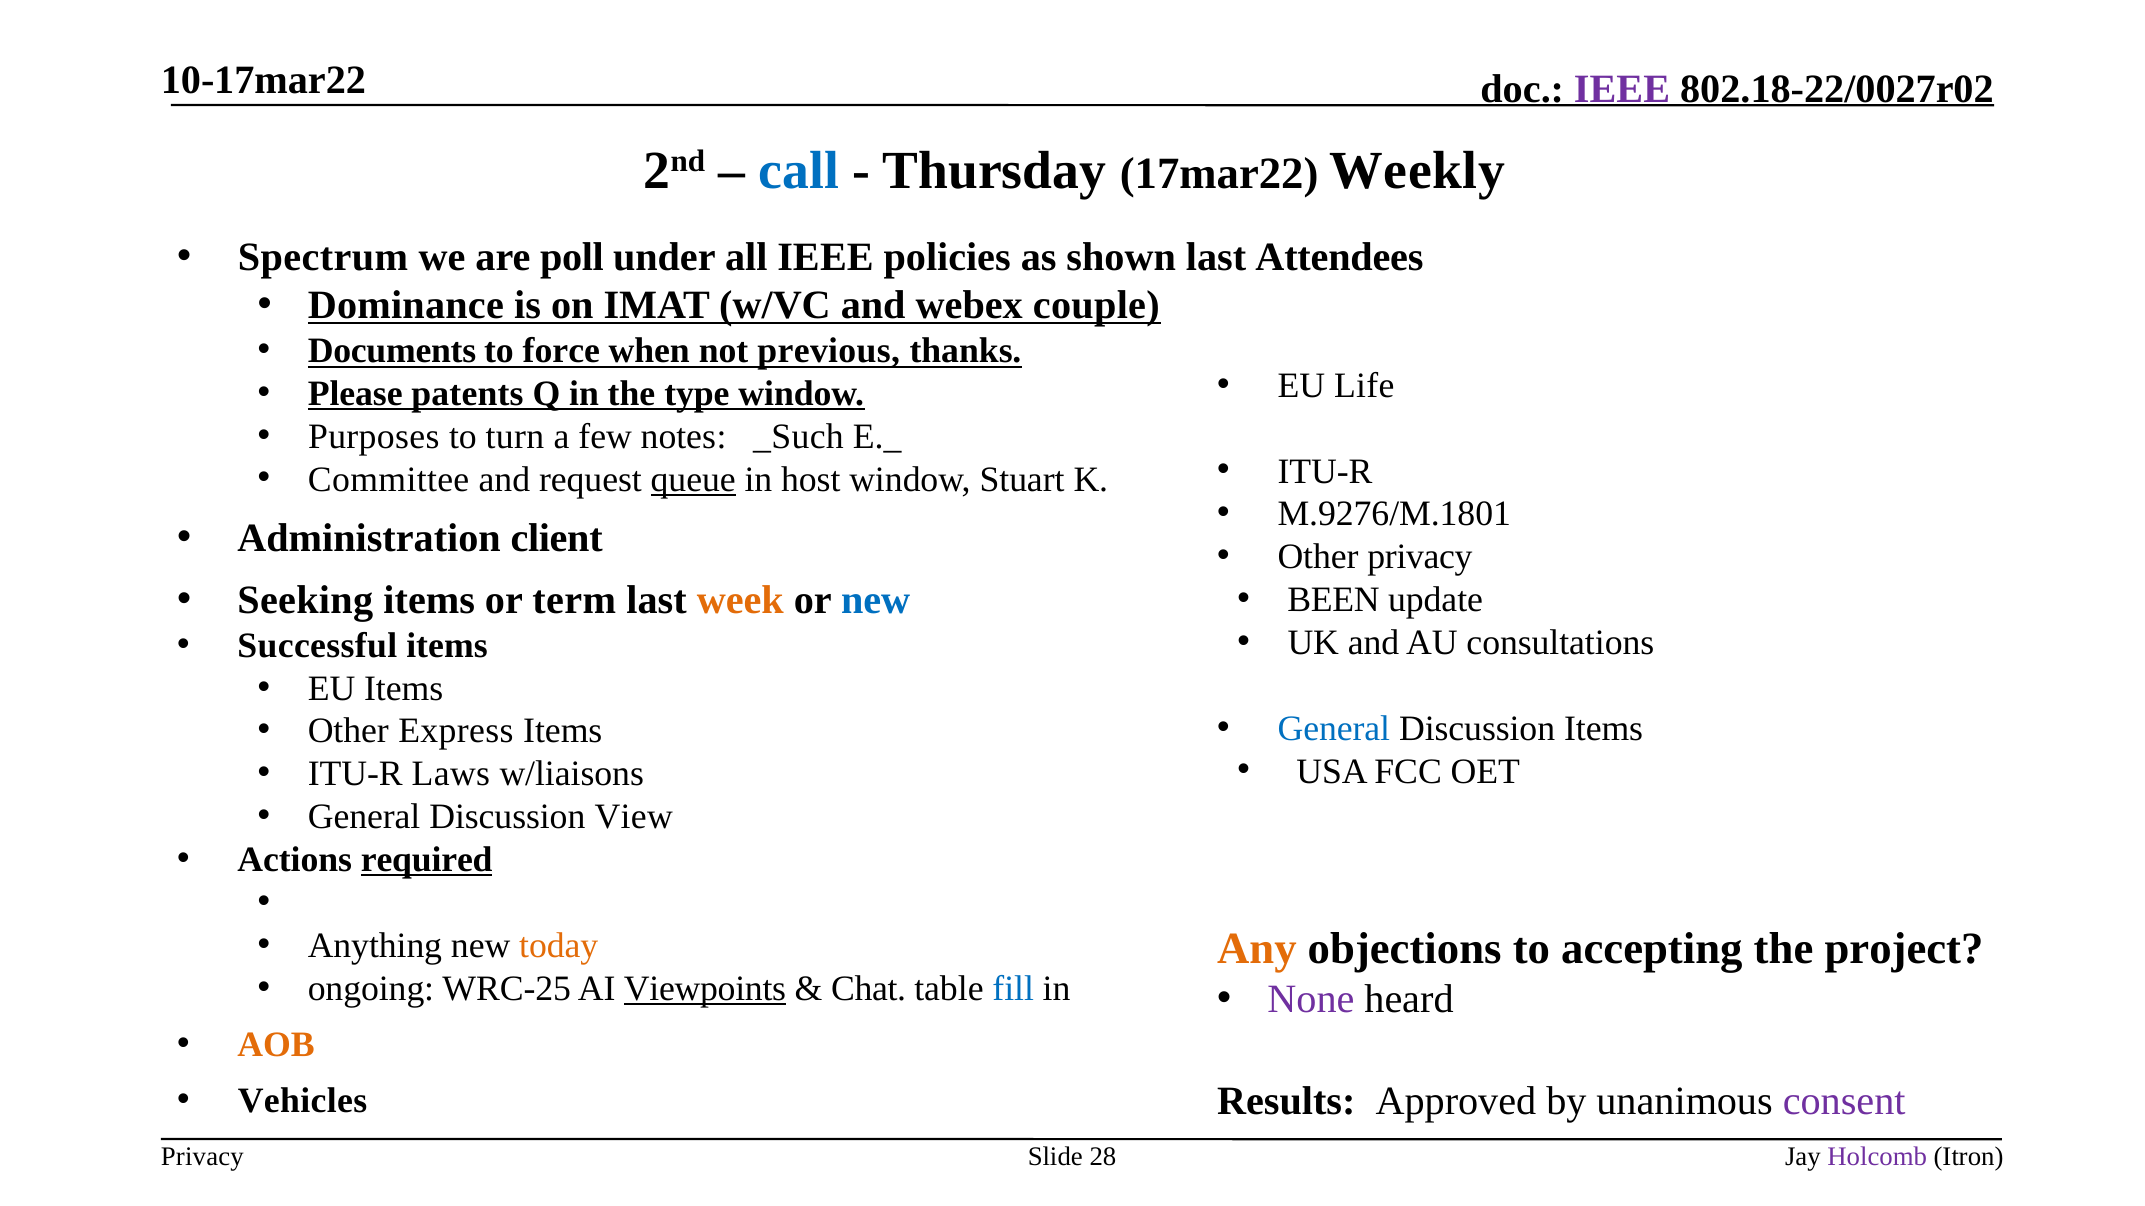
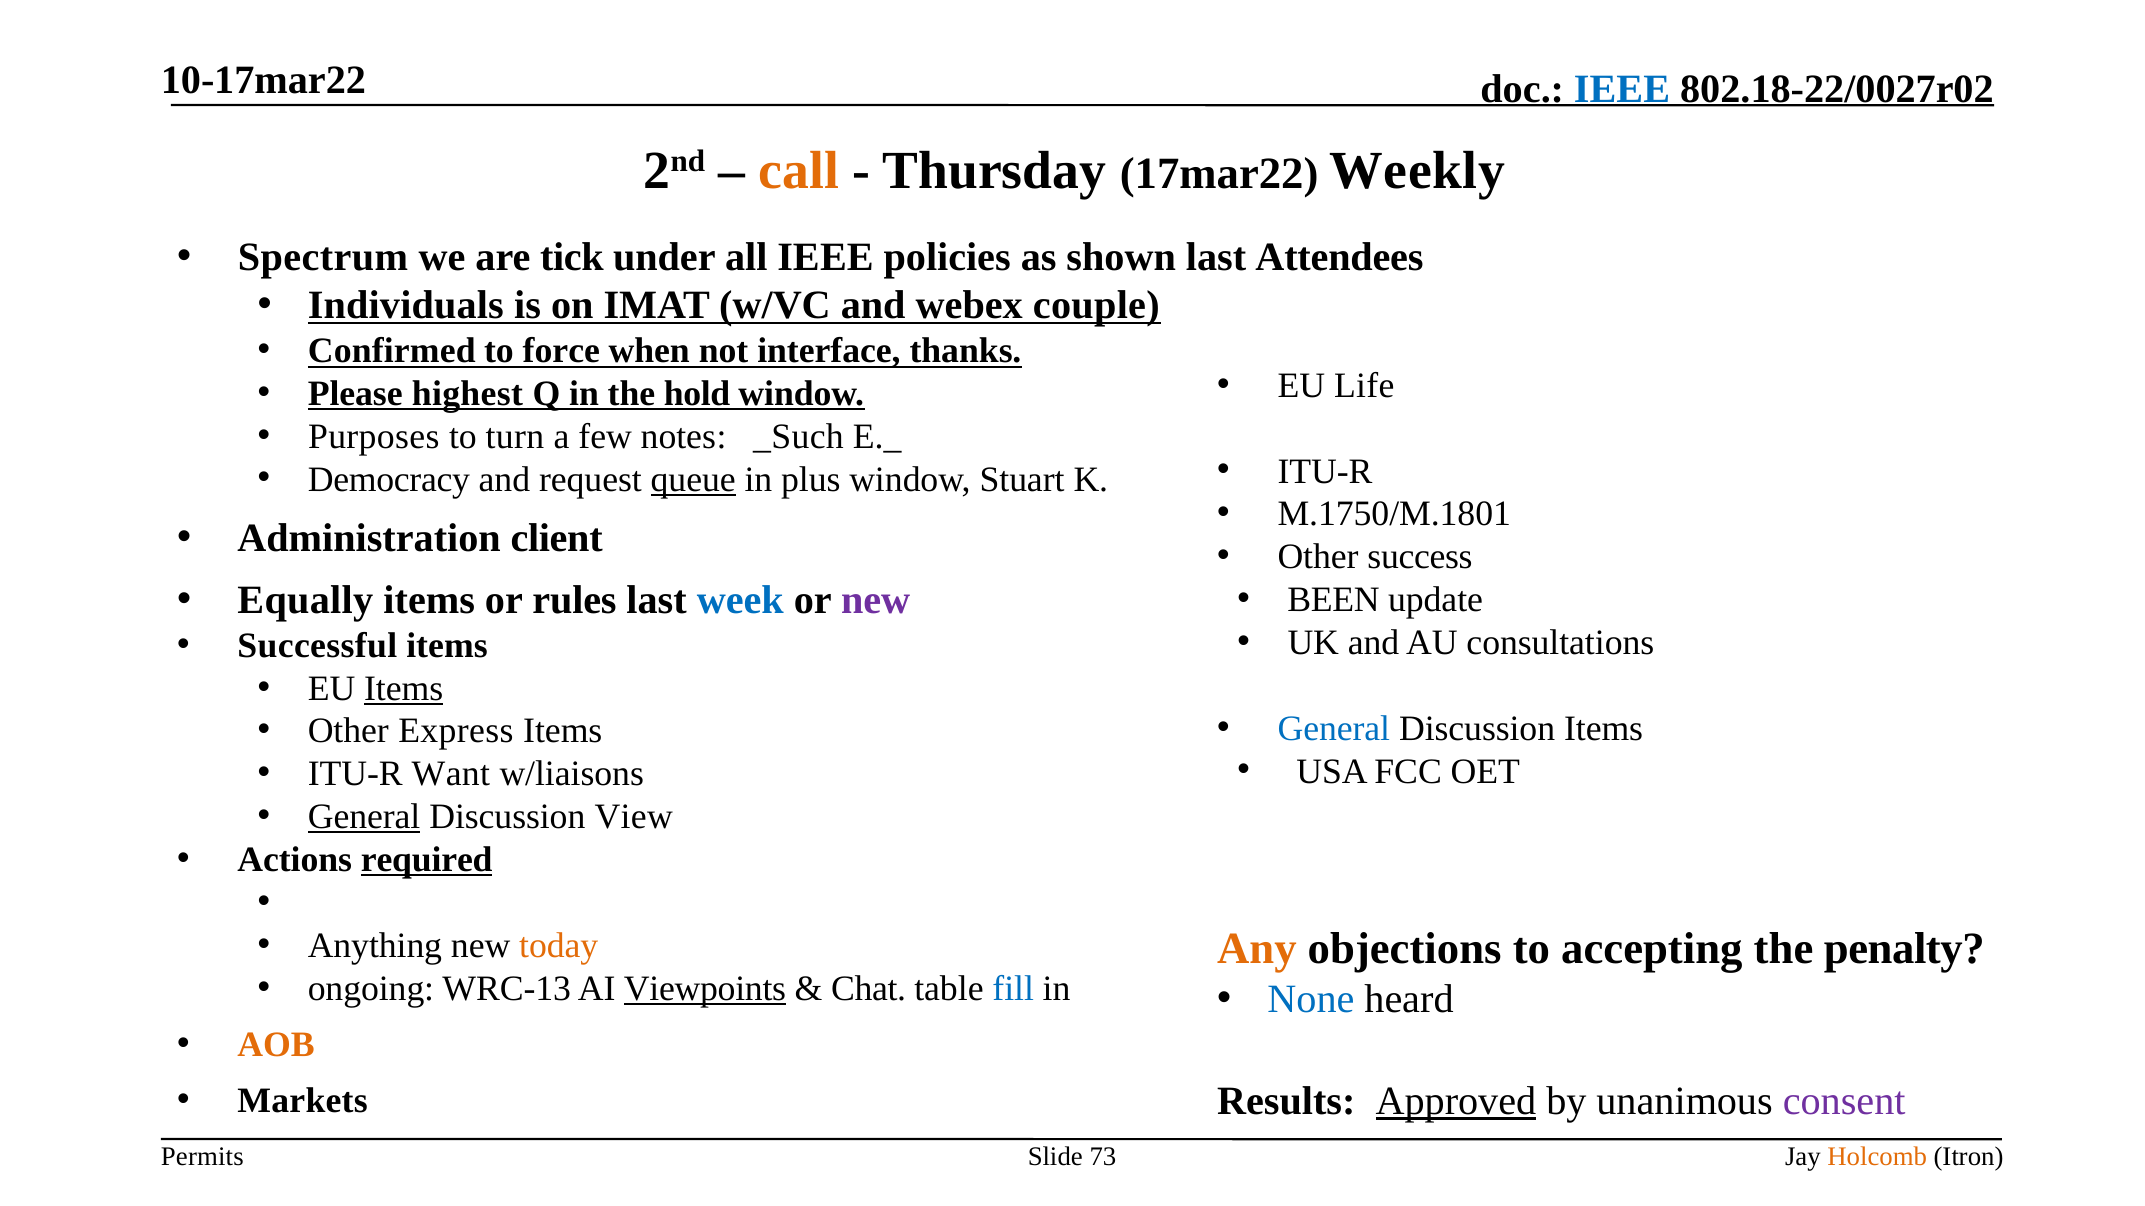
IEEE colour: purple -> blue (1622, 89)
call colour: blue -> orange (799, 170)
poll: poll -> tick (572, 257)
Dominance: Dominance -> Individuals (406, 306)
Documents: Documents -> Confirmed (392, 351)
previous: previous -> interface (829, 351)
patents: patents -> highest (467, 394)
type: type -> hold (697, 394)
Committee: Committee -> Democracy (389, 480)
host: host -> plus (811, 480)
M.9276/M.1801: M.9276/M.1801 -> M.1750/M.1801 (1394, 514)
Other privacy: privacy -> success (1420, 557)
Seeking: Seeking -> Equally (305, 601)
term: term -> rules (575, 601)
week colour: orange -> blue (740, 601)
new colour: blue -> purple (876, 601)
Items underline: none -> present (404, 689)
Laws: Laws -> Want (451, 774)
General underline: none -> present (364, 817)
project: project -> penalty (1904, 949)
WRC-25: WRC-25 -> WRC-13 (507, 989)
None colour: purple -> blue (1311, 1000)
Vehicles: Vehicles -> Markets (303, 1101)
Approved underline: none -> present (1456, 1102)
Privacy: Privacy -> Permits (202, 1157)
28: 28 -> 73 (1103, 1157)
Holcomb colour: purple -> orange (1877, 1157)
